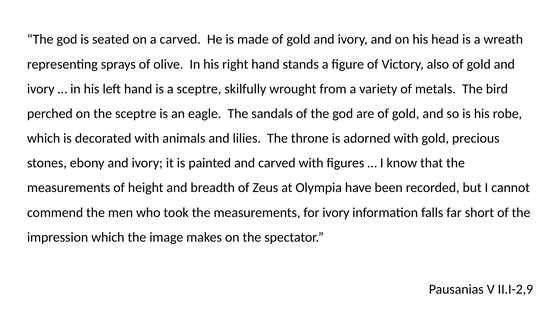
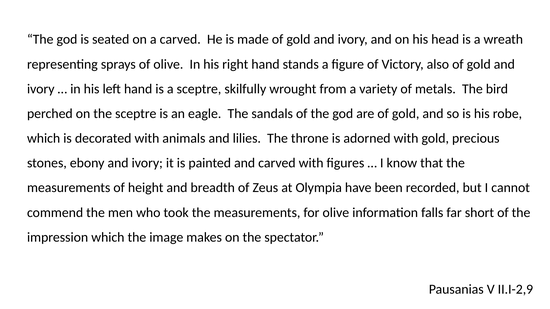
for ivory: ivory -> olive (336, 213)
